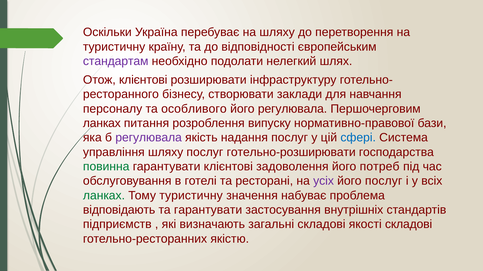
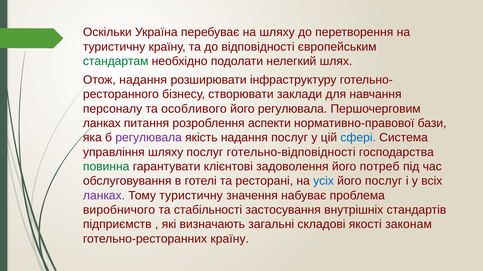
стандартам colour: purple -> green (116, 61)
Отож клієнтові: клієнтові -> надання (143, 80)
випуску: випуску -> аспекти (269, 123)
готельно-розширювати: готельно-розширювати -> готельно-відповідності (291, 152)
усіх colour: purple -> blue (324, 181)
ланках colour: green -> purple (104, 196)
відповідають: відповідають -> виробничого (119, 210)
та гарантувати: гарантувати -> стабільності (208, 210)
якості складові: складові -> законам (408, 225)
готельно-ресторанних якістю: якістю -> країну (230, 239)
